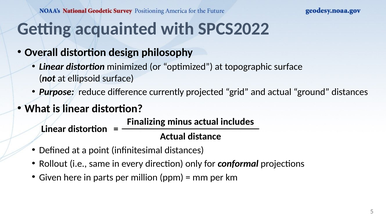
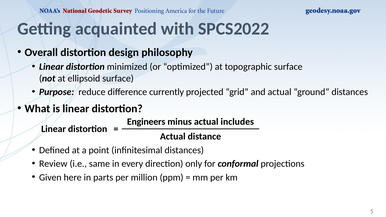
Finalizing: Finalizing -> Engineers (146, 122)
Rollout: Rollout -> Review (53, 164)
